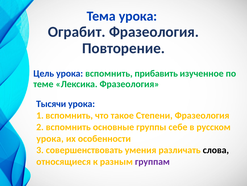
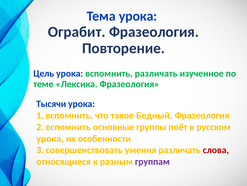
вспомнить прибавить: прибавить -> различать (156, 73)
Степени: Степени -> Бедный (154, 115)
себе: себе -> поёт (178, 127)
слова colour: black -> red (216, 150)
